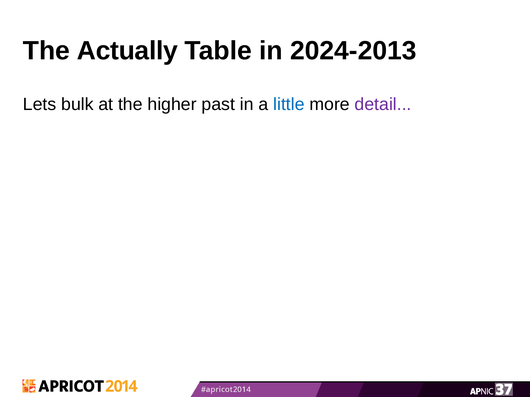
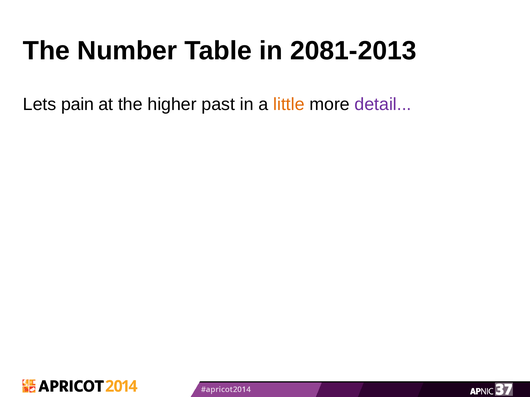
Actually: Actually -> Number (127, 51)
2024-2013: 2024-2013 -> 2081-2013 (353, 51)
bulk: bulk -> pain (77, 105)
little colour: blue -> orange (289, 105)
